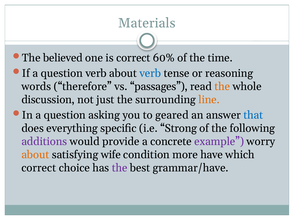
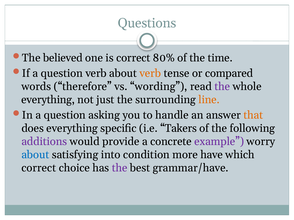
Materials: Materials -> Questions (147, 23)
60%: 60% -> 80% (164, 58)
verb colour: blue -> orange (150, 73)
reasoning: reasoning -> compared (229, 73)
passages: passages -> wording (159, 87)
the colour: orange -> purple (222, 87)
discussion: discussion -> everything (48, 100)
geared: geared -> handle (172, 115)
that colour: blue -> orange (253, 115)
Strong: Strong -> Takers (179, 129)
about colour: orange -> blue (35, 155)
wife: wife -> into (111, 155)
